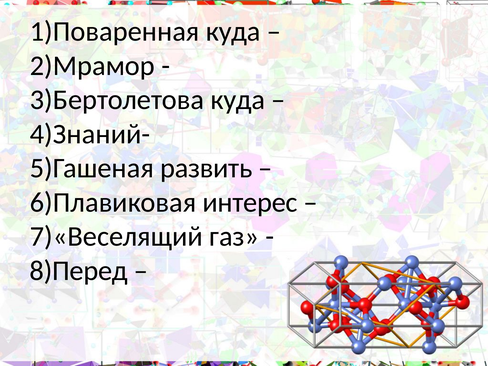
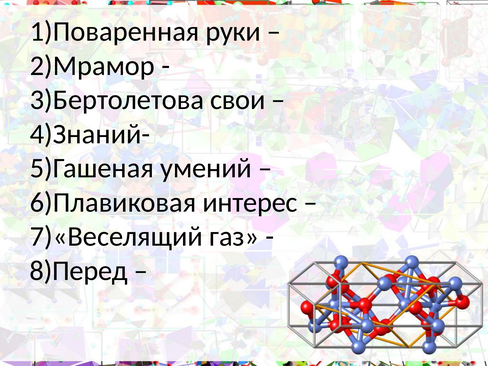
1)Поваренная куда: куда -> руки (233, 32)
3)Бертолетова куда: куда -> свои (238, 100)
развить: развить -> умений (206, 168)
